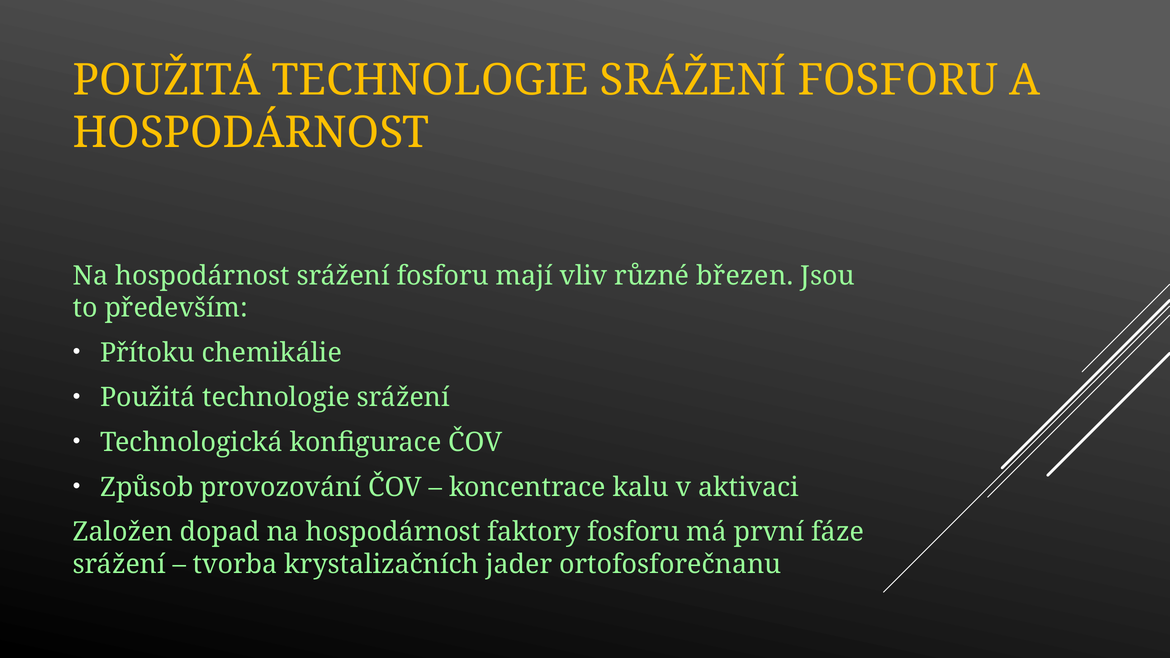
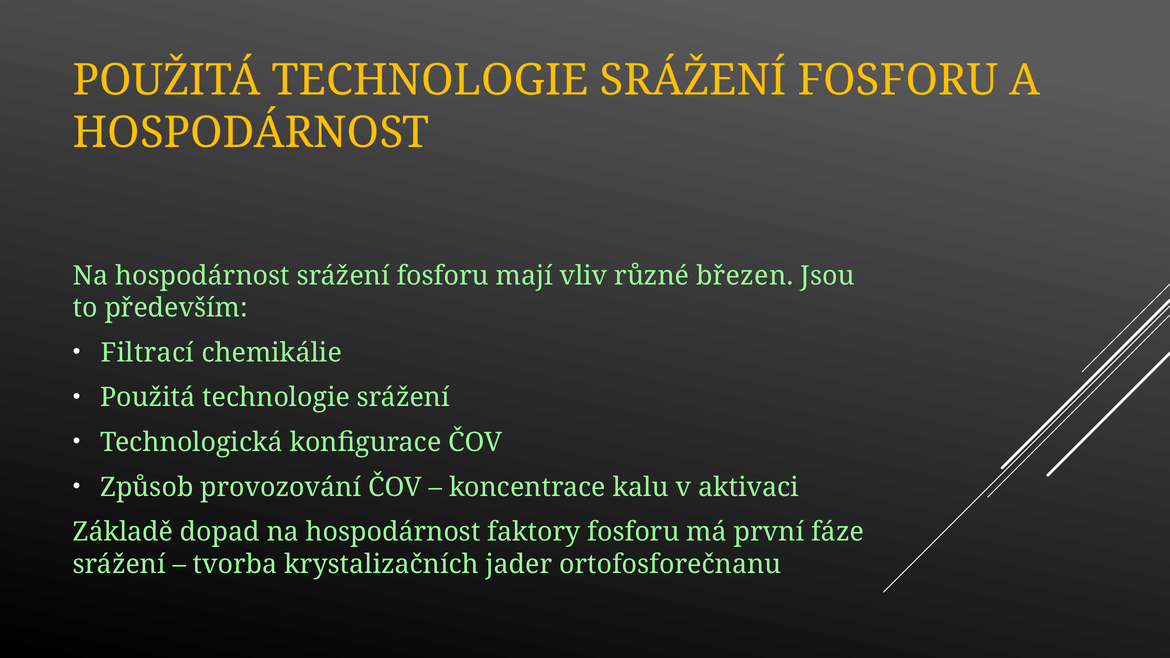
Přítoku: Přítoku -> Filtrací (147, 353)
Založen: Založen -> Základě (123, 532)
